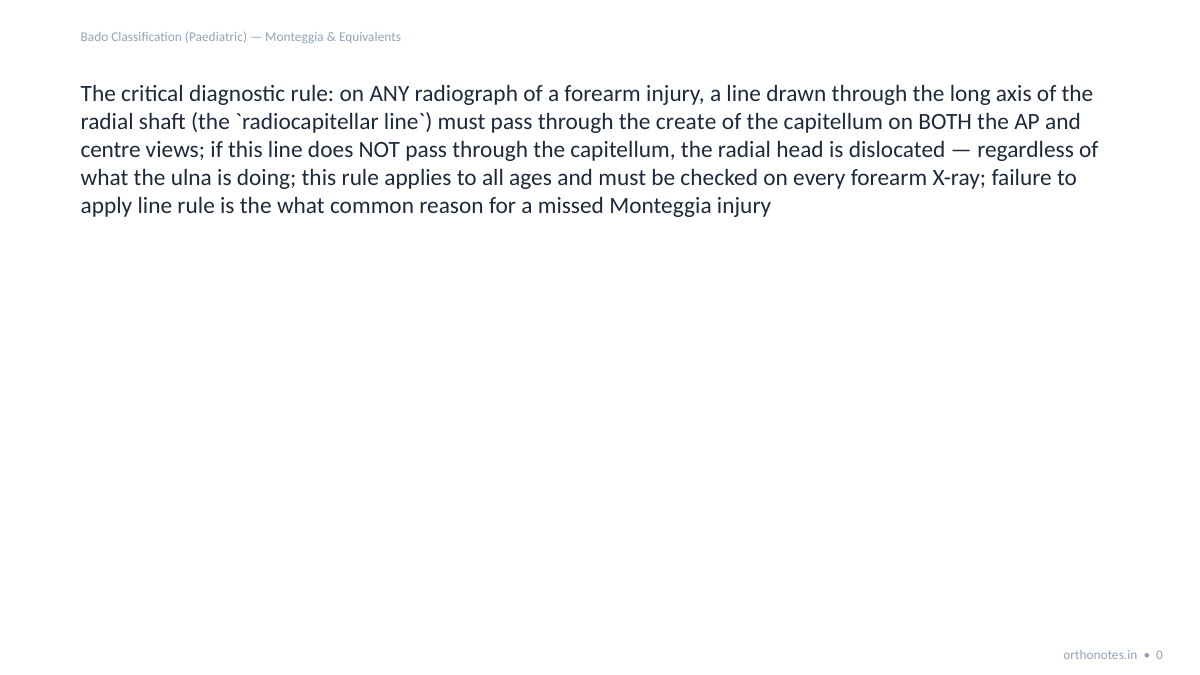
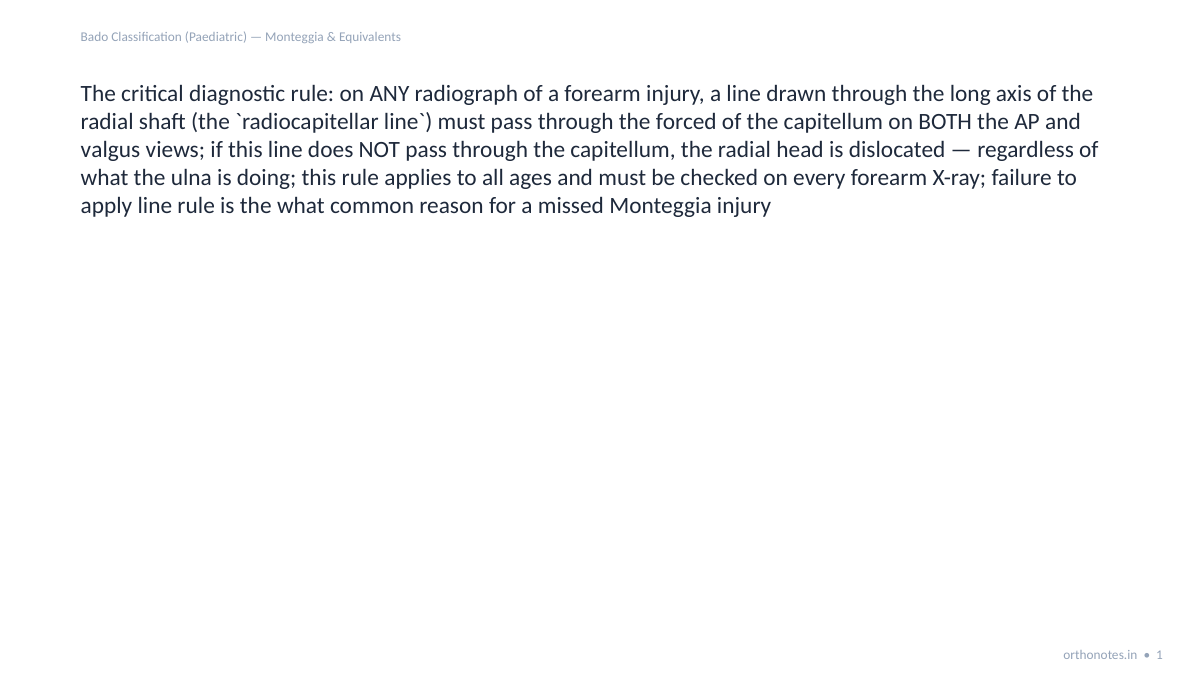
create: create -> forced (686, 122)
centre: centre -> valgus (111, 150)
0: 0 -> 1 (1159, 655)
